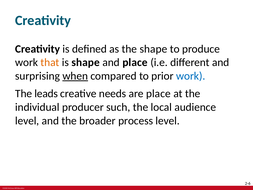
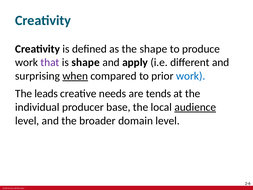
that colour: orange -> purple (50, 62)
and place: place -> apply (135, 62)
are place: place -> tends (159, 94)
such: such -> base (118, 107)
audience underline: none -> present (195, 107)
process: process -> domain (136, 121)
